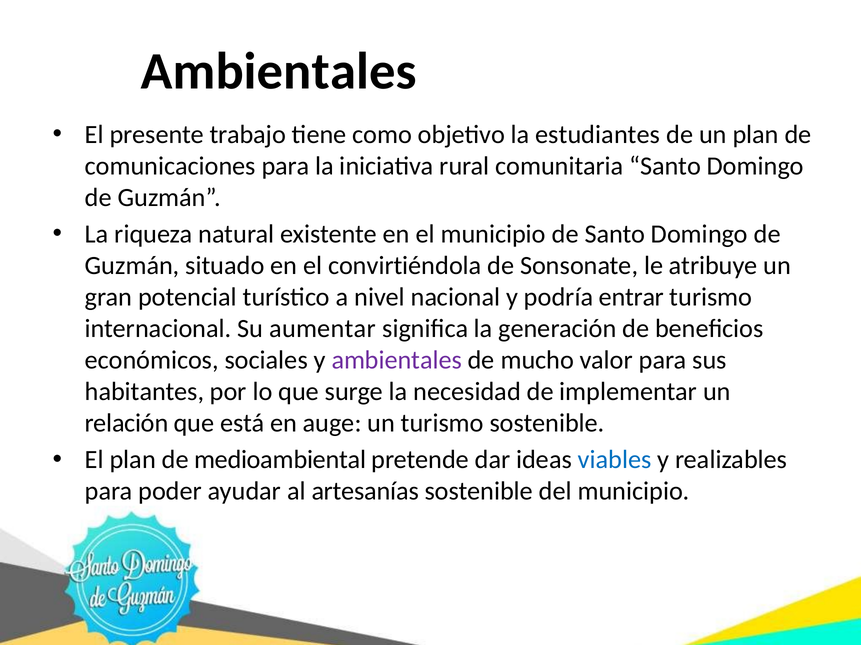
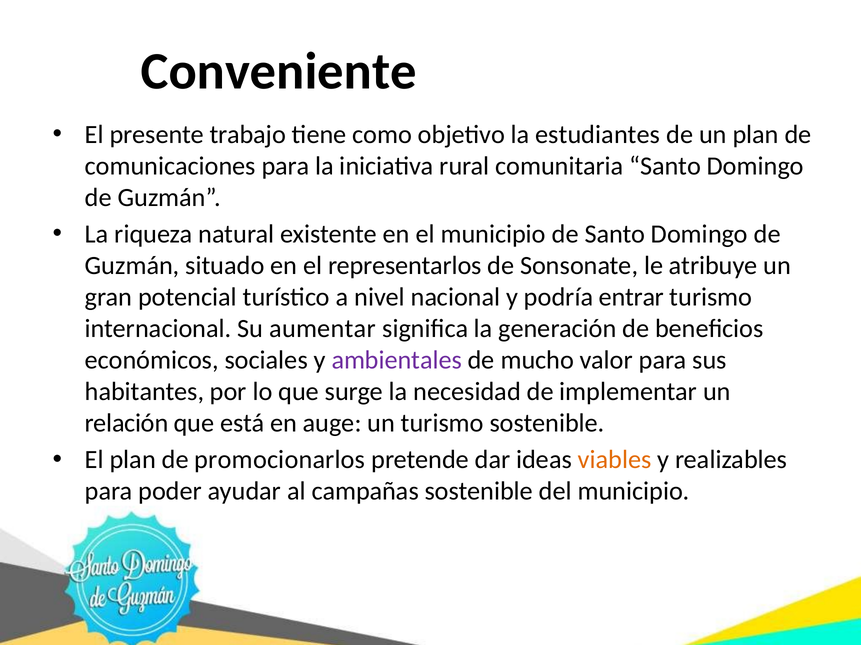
Ambientales: Ambientales -> Conveniente (279, 72)
convirtiéndola: convirtiéndola -> representarlos (405, 266)
medioambiental: medioambiental -> promocionarlos (280, 460)
viables colour: blue -> orange (615, 460)
artesanías: artesanías -> campañas (365, 492)
